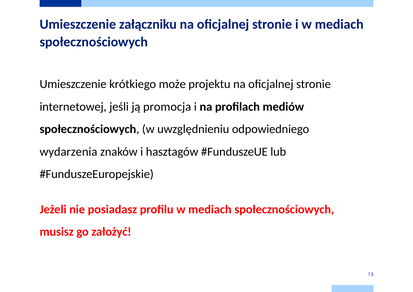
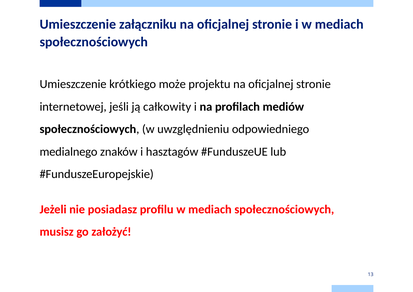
promocja: promocja -> całkowity (167, 107)
wydarzenia: wydarzenia -> medialnego (69, 152)
